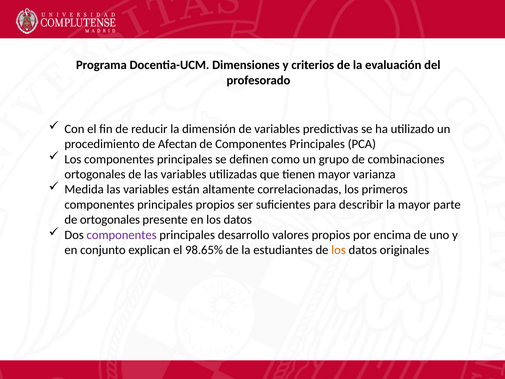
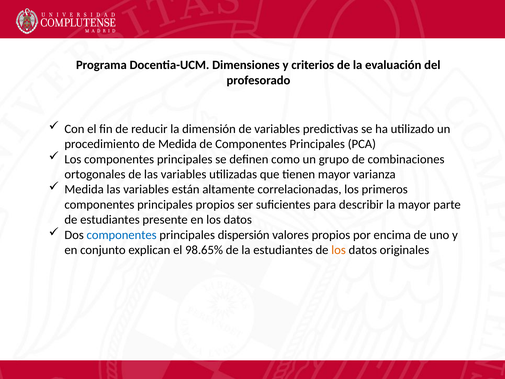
de Afectan: Afectan -> Medida (177, 144)
de ortogonales: ortogonales -> estudiantes (110, 220)
componentes colour: purple -> blue (122, 235)
desarrollo: desarrollo -> dispersión (244, 235)
